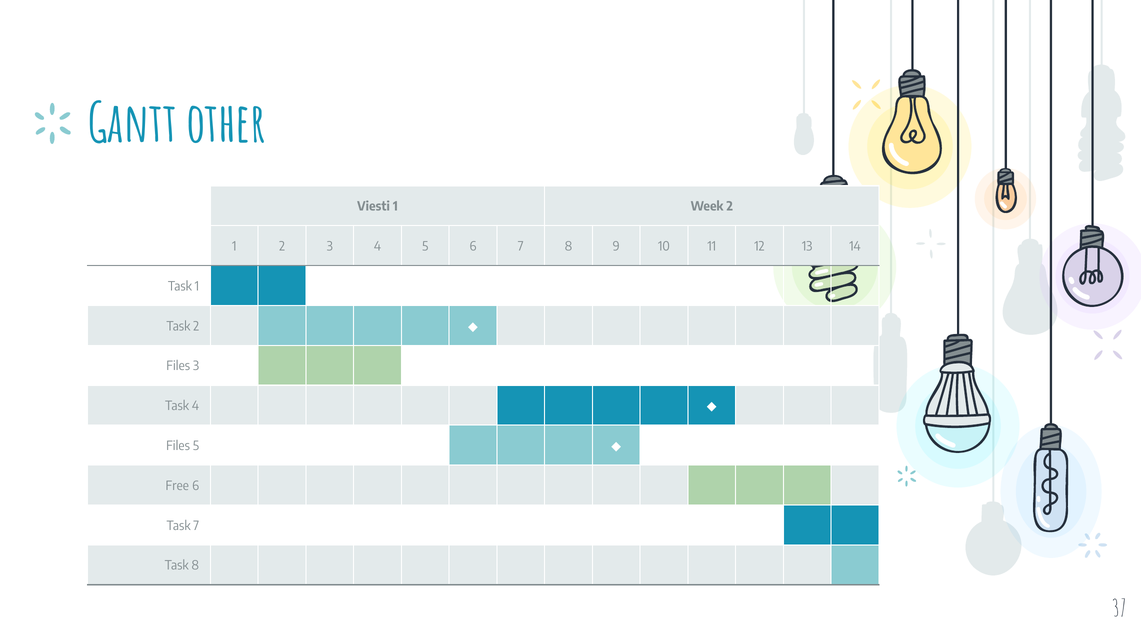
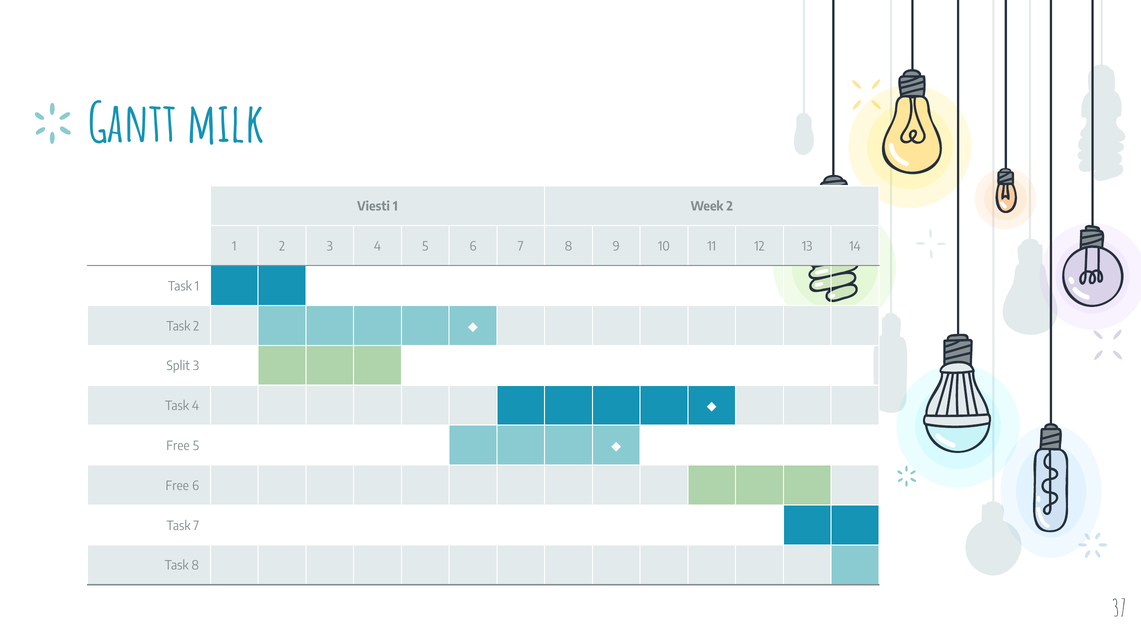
other: other -> milk (226, 124)
Files: Files -> Split (178, 366)
Files: Files -> Free (178, 446)
